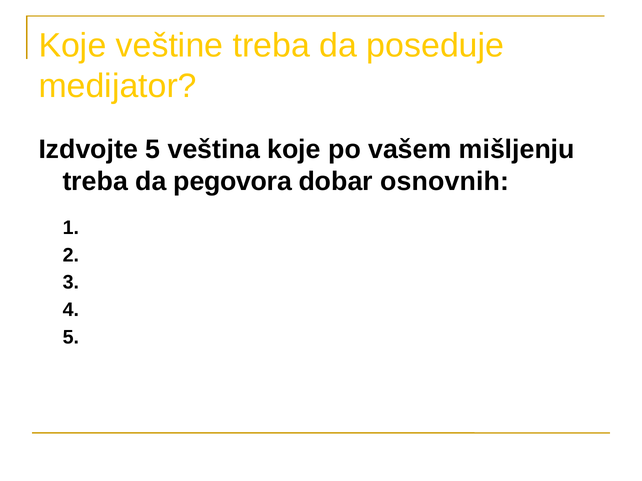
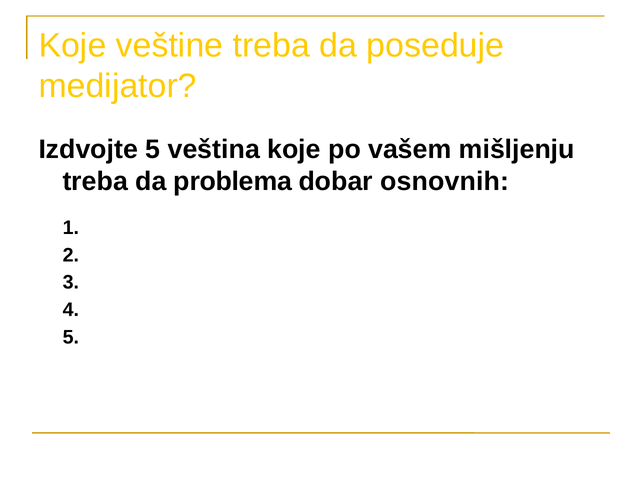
pegovora: pegovora -> problema (233, 182)
